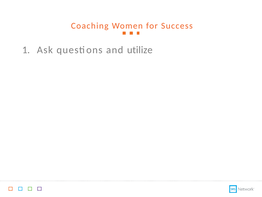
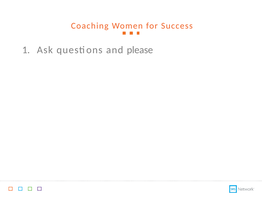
utilize: utilize -> please (140, 50)
